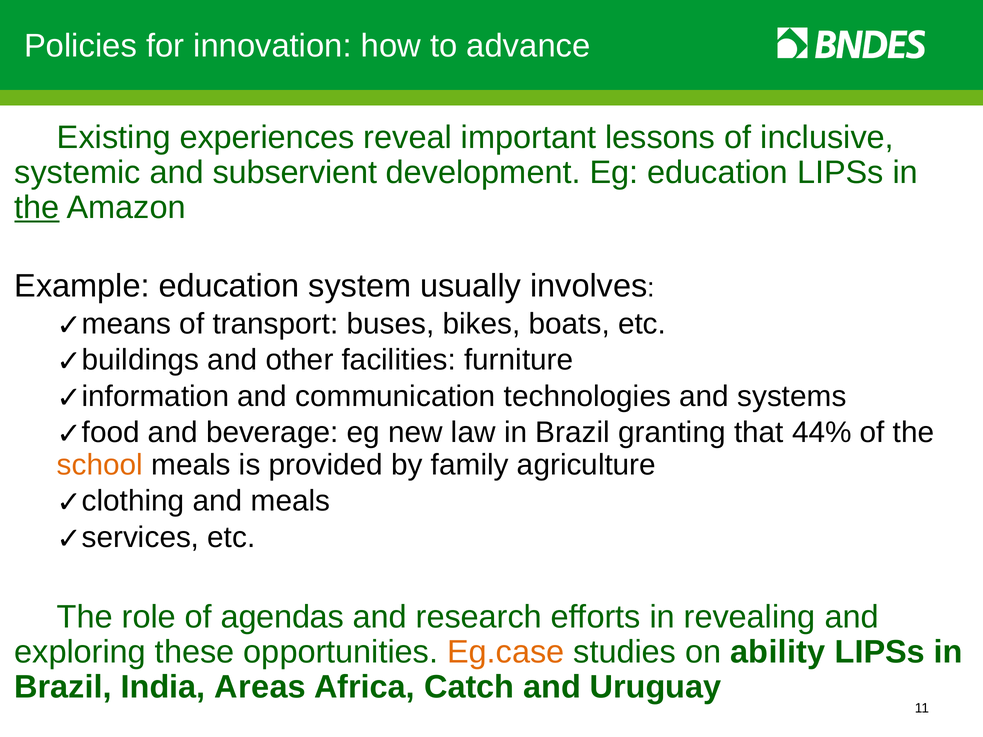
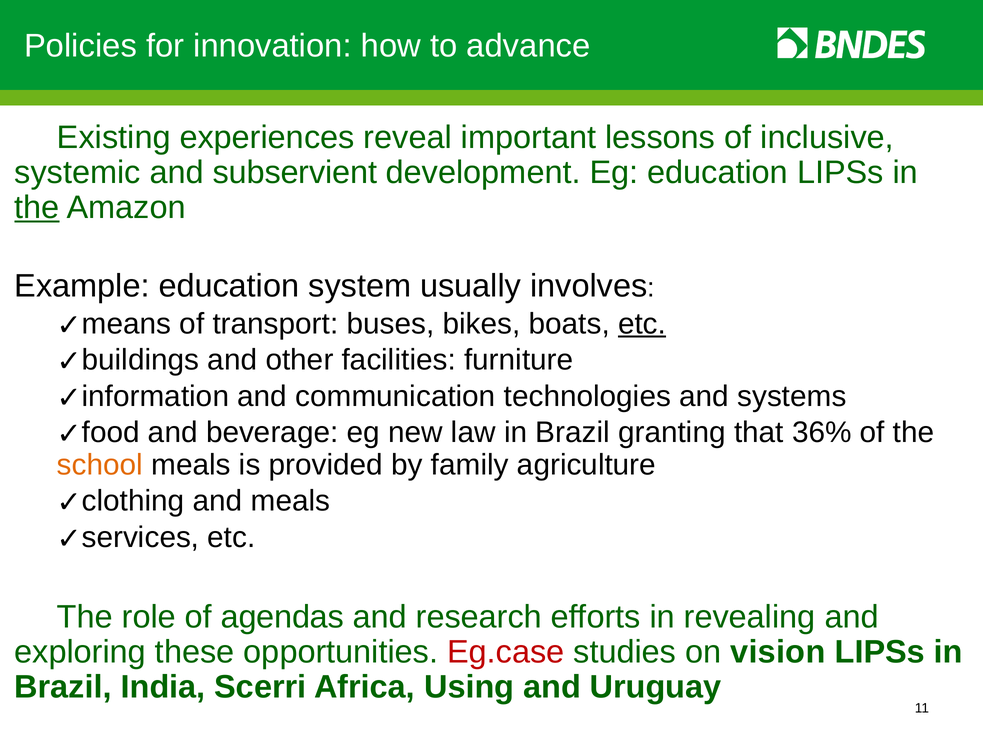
etc underline: none -> present (642, 324)
44%: 44% -> 36% (822, 433)
Eg.case colour: orange -> red (506, 652)
ability: ability -> vision (778, 652)
Areas: Areas -> Scerri (260, 687)
Catch: Catch -> Using (469, 687)
